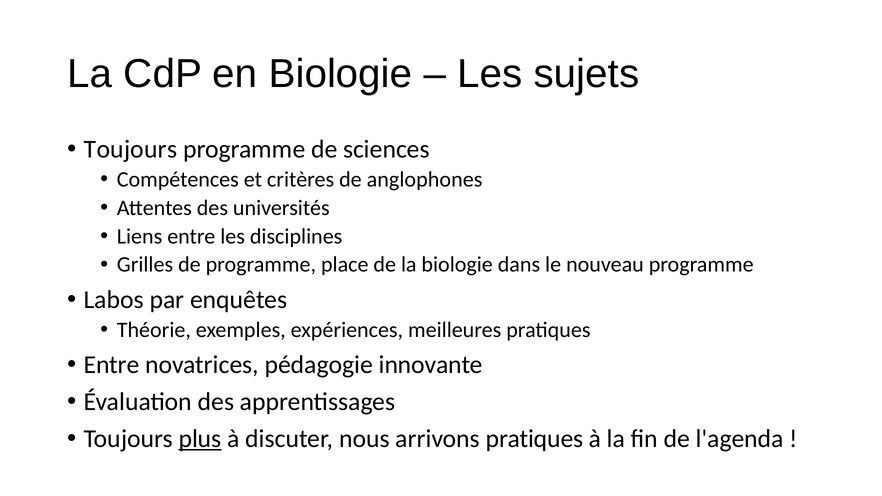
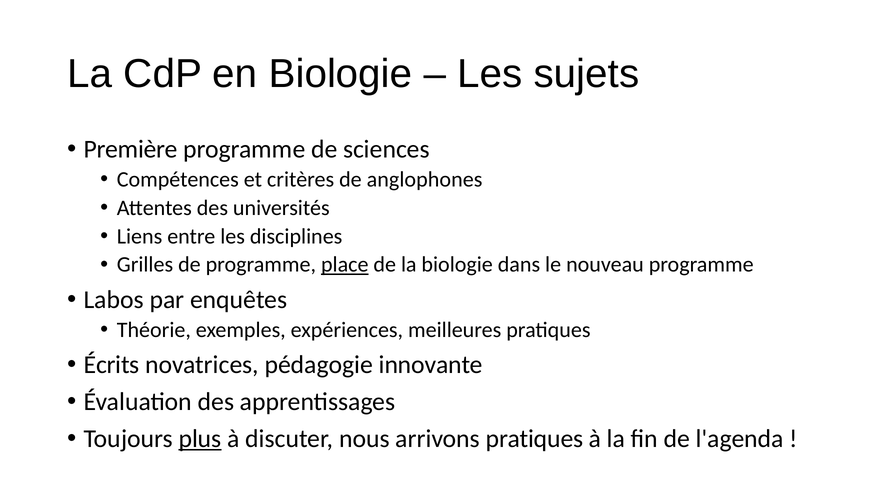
Toujours: Toujours -> Première (131, 149)
place underline: none -> present (345, 265)
Entre: Entre -> Écrits (112, 365)
